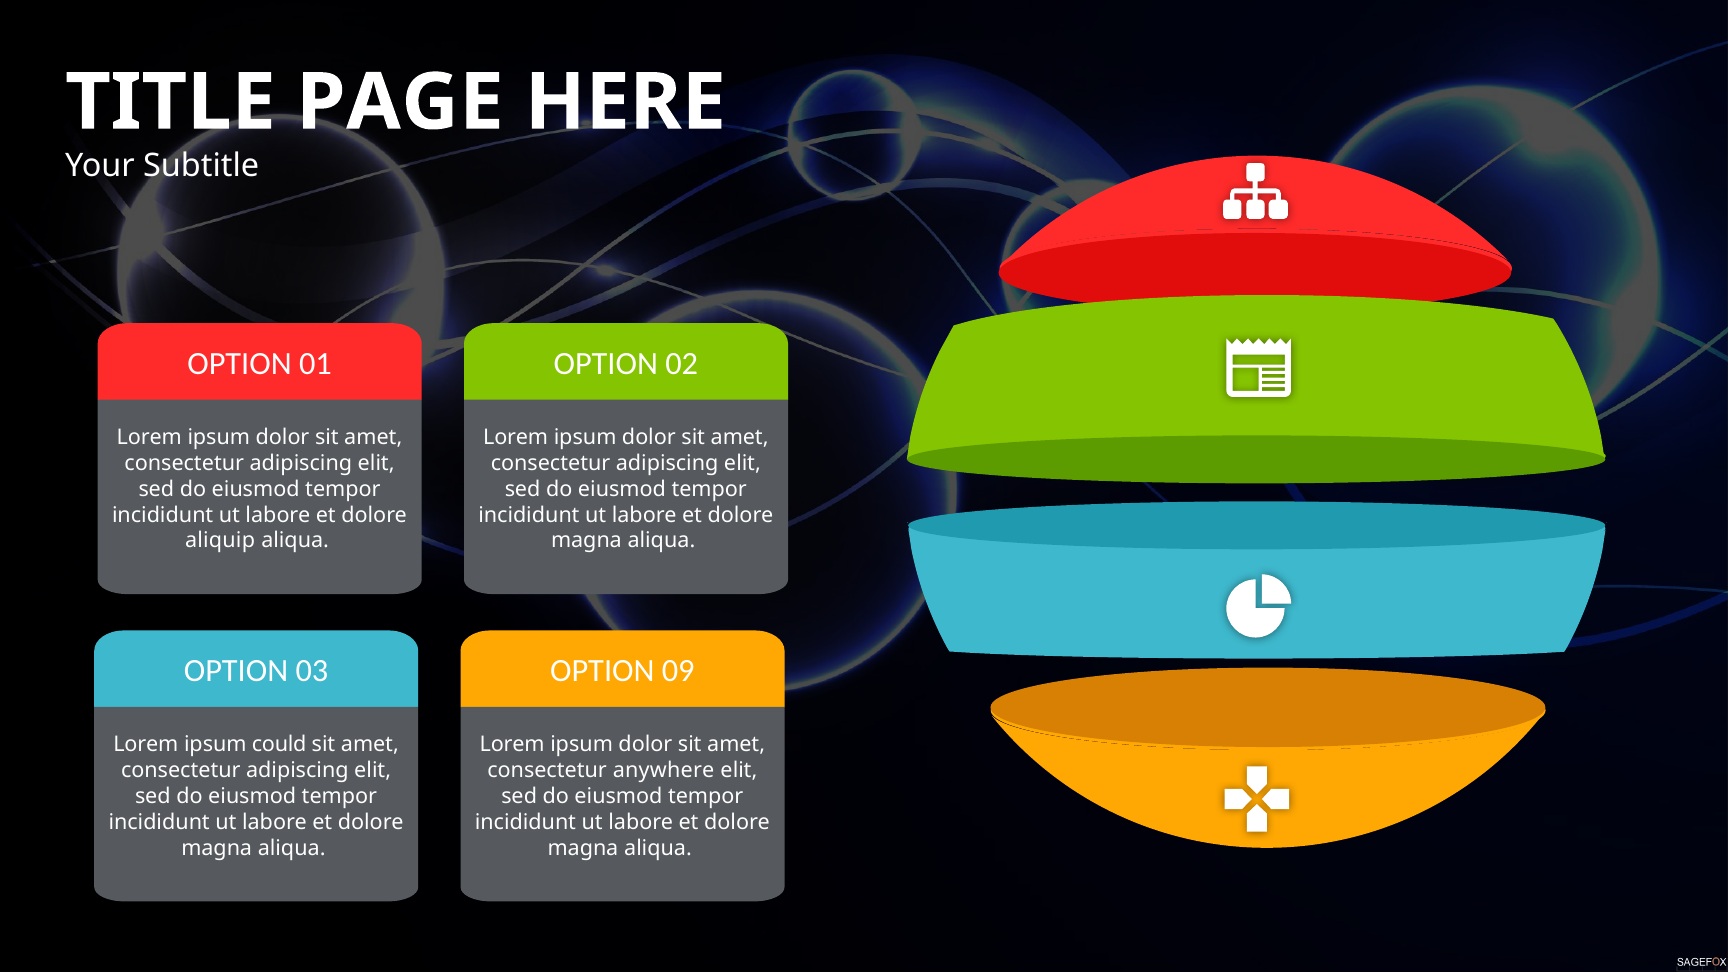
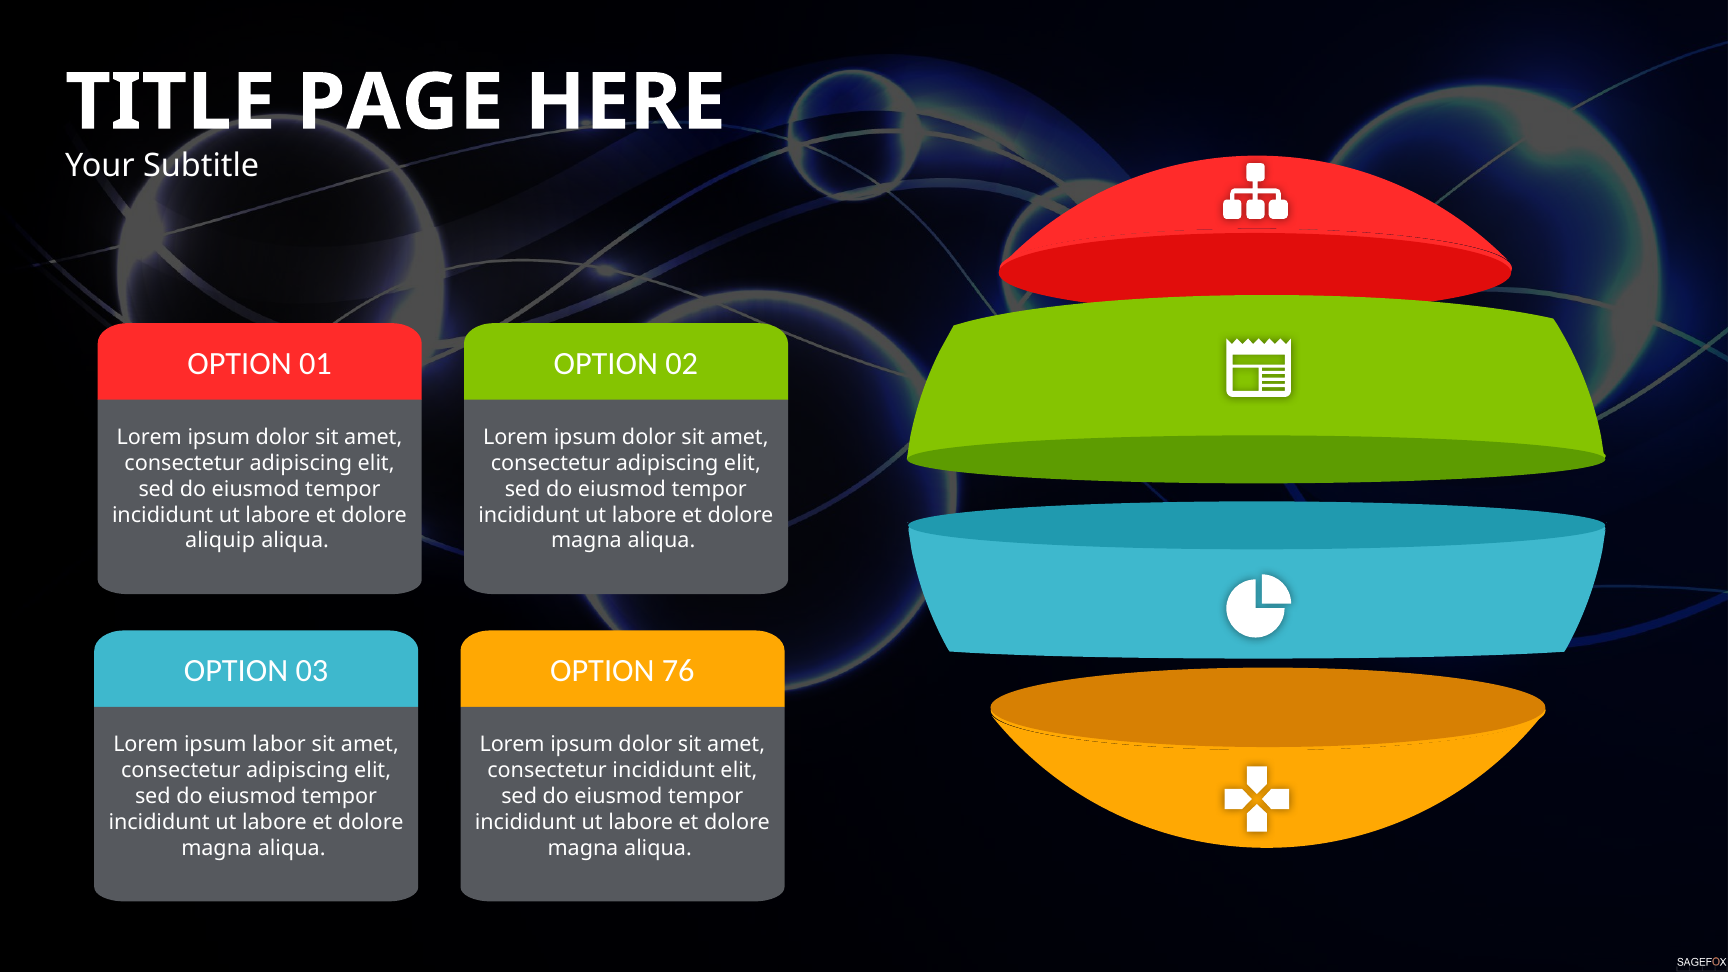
09: 09 -> 76 (678, 671)
could: could -> labor (279, 744)
consectetur anywhere: anywhere -> incididunt (664, 770)
